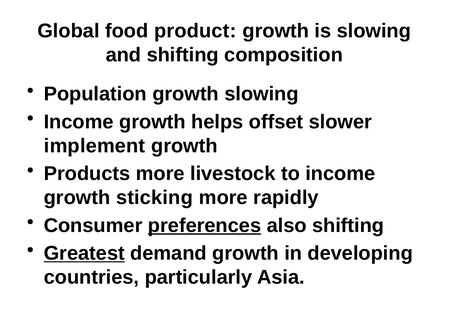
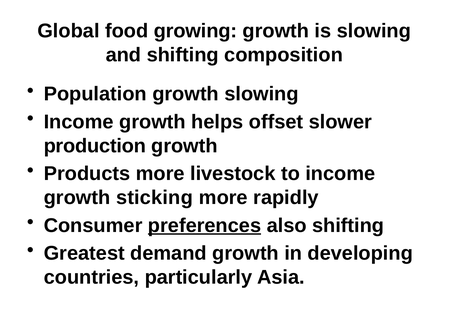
product: product -> growing (195, 31)
implement: implement -> production (95, 146)
Greatest underline: present -> none (84, 254)
